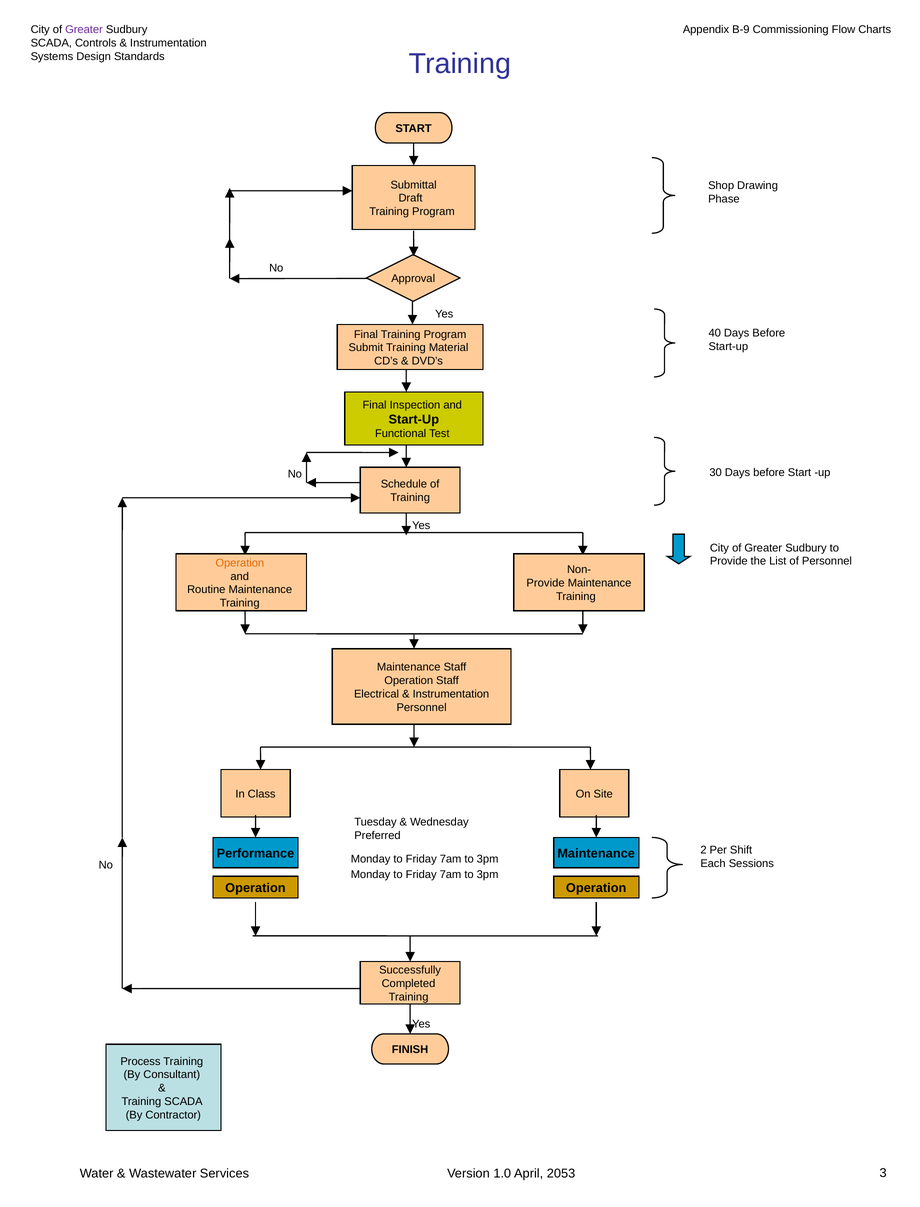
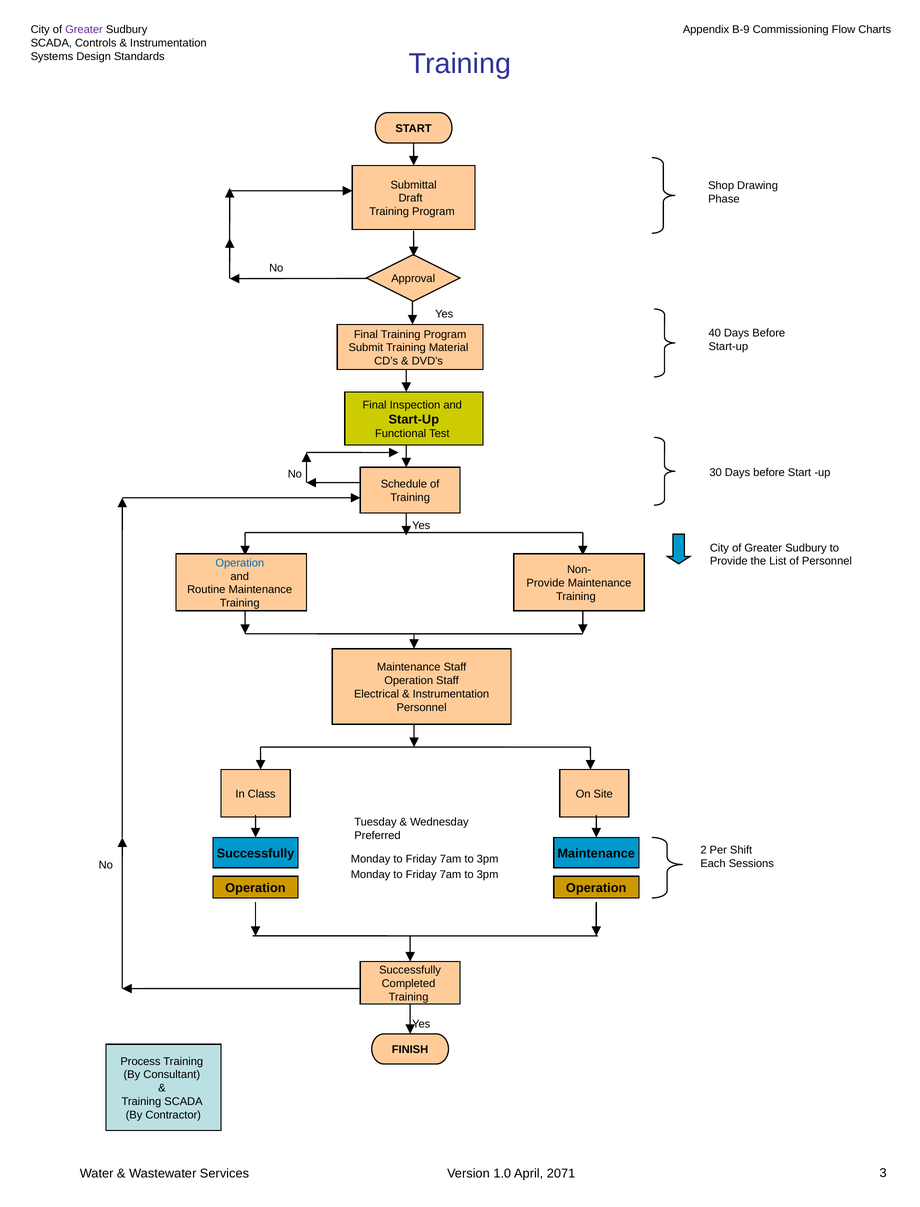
Operation colour: orange -> blue (240, 563)
Performance: Performance -> Successfully (255, 854)
2053: 2053 -> 2071 (561, 1174)
